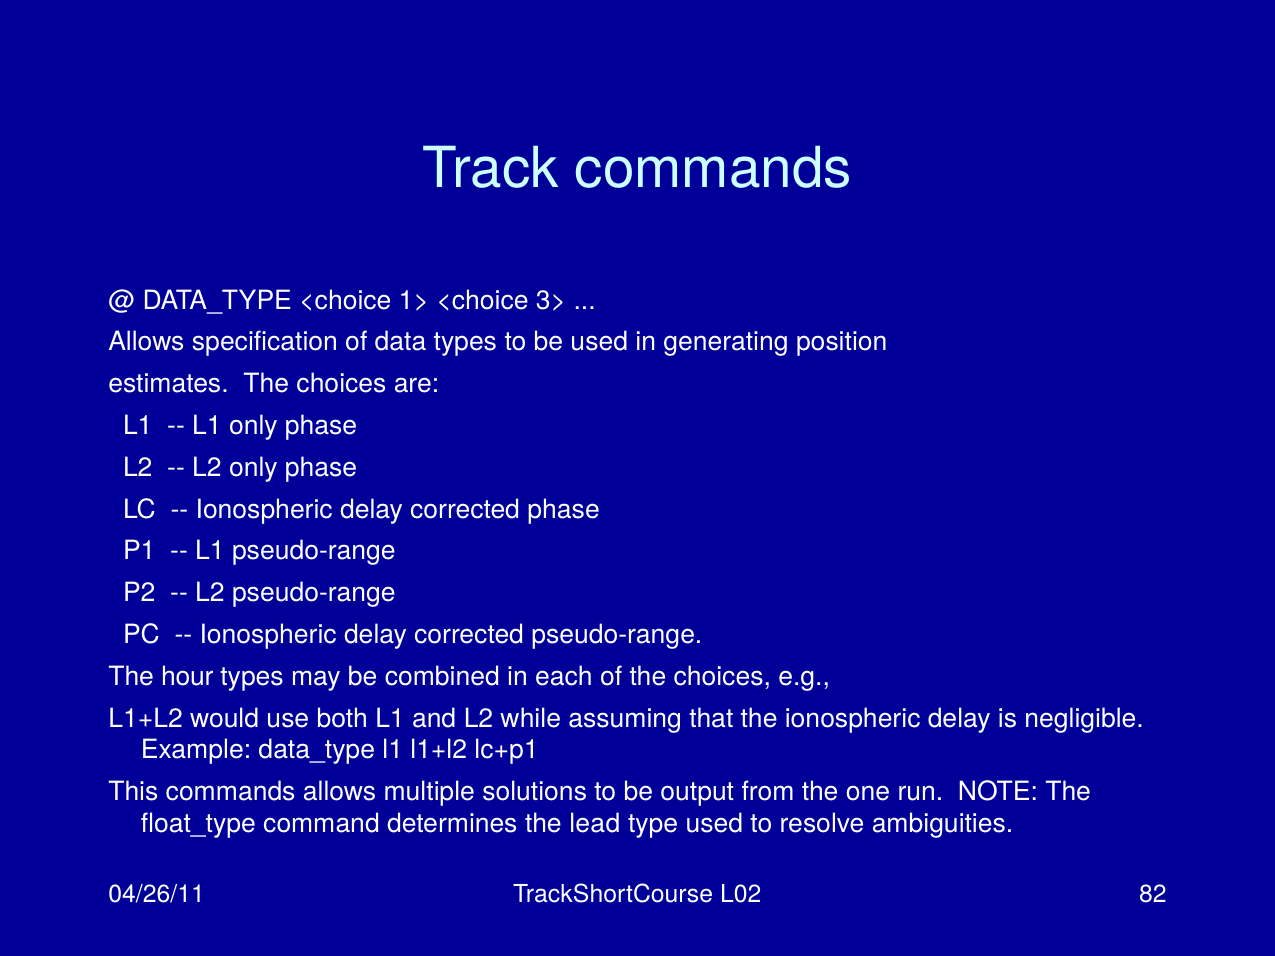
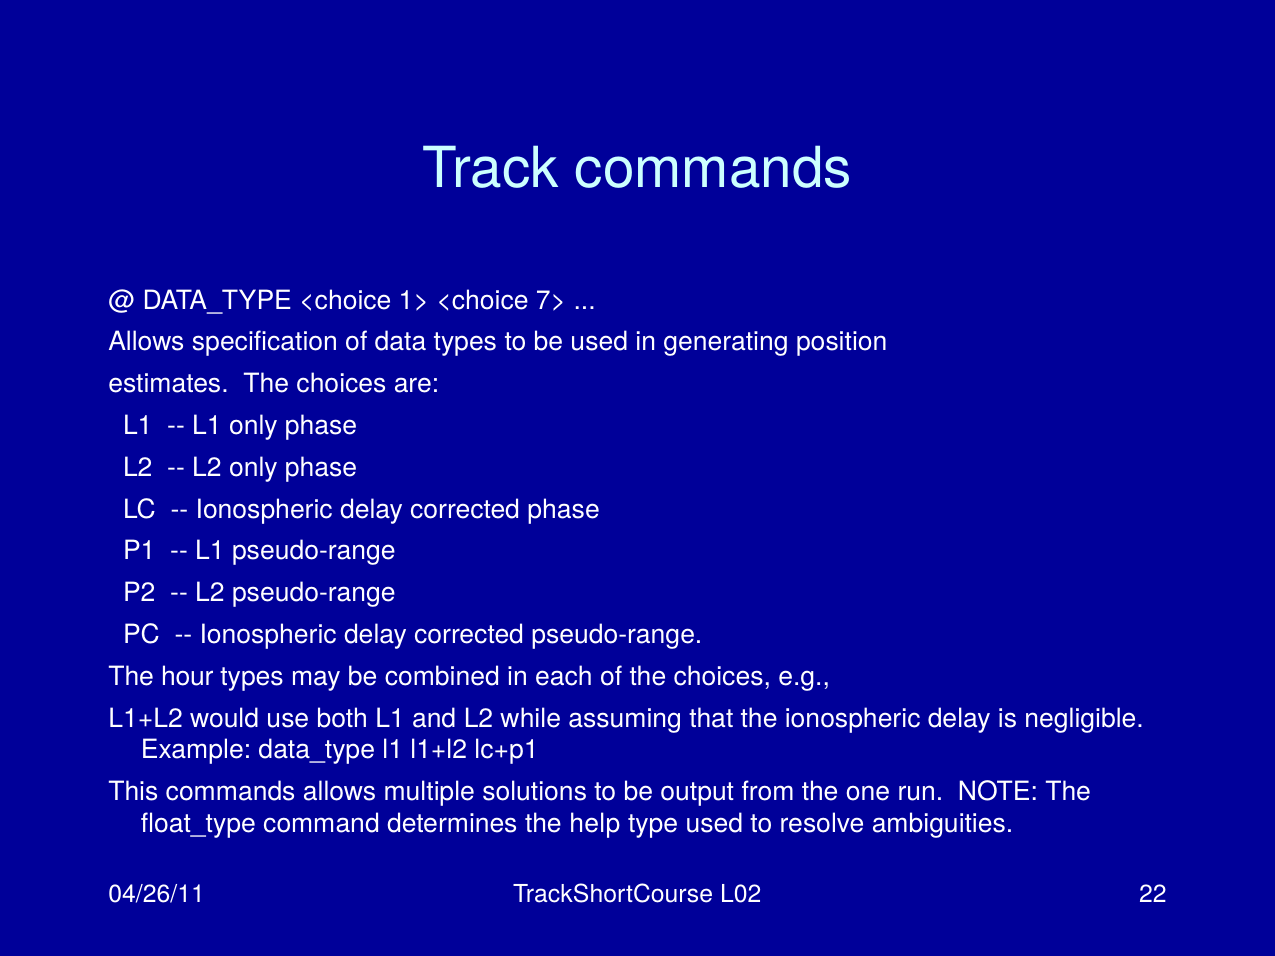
3>: 3> -> 7> (551, 300)
lead: lead -> help (595, 824)
82: 82 -> 22 (1153, 894)
